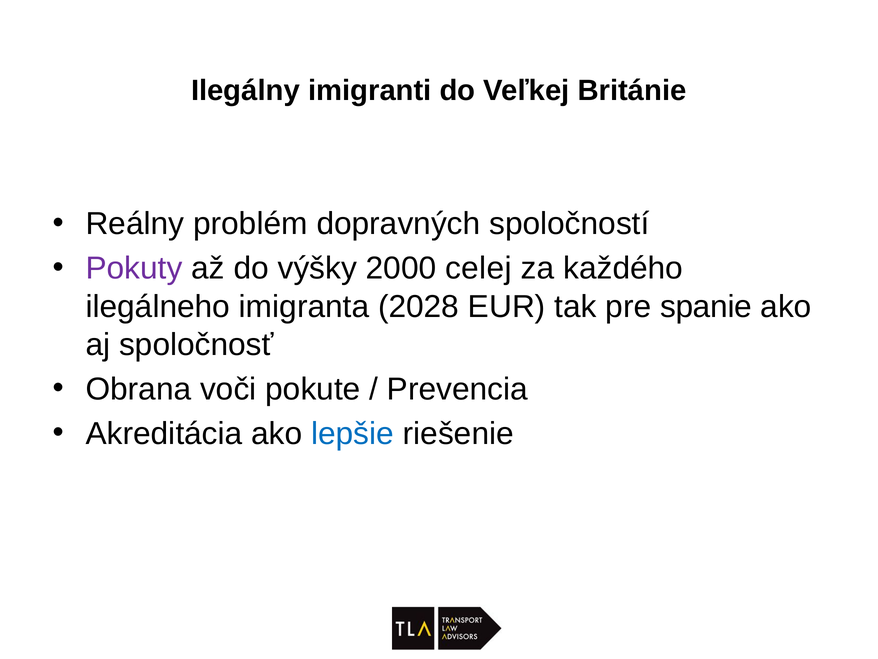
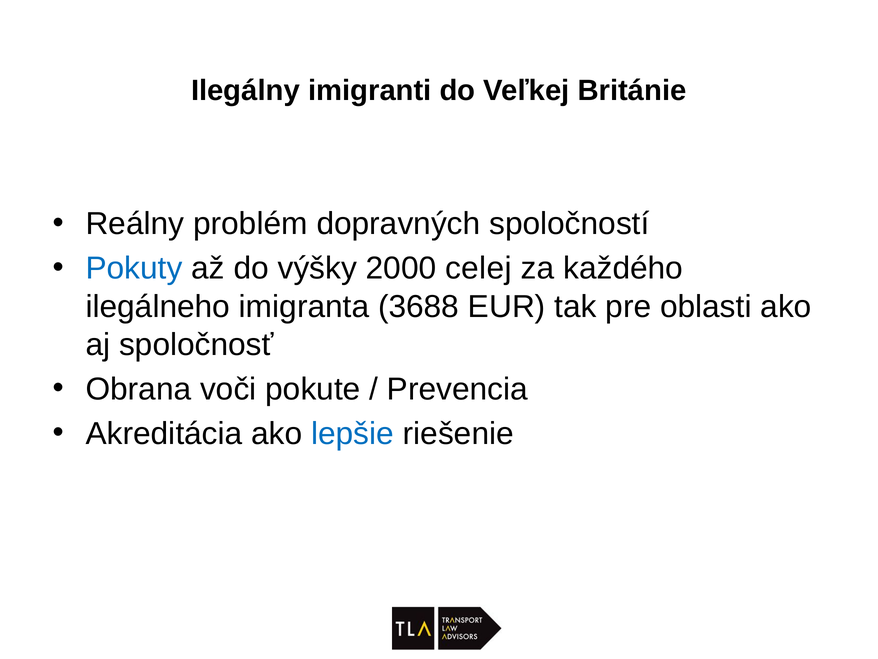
Pokuty colour: purple -> blue (134, 268)
2028: 2028 -> 3688 (419, 306)
spanie: spanie -> oblasti (706, 306)
